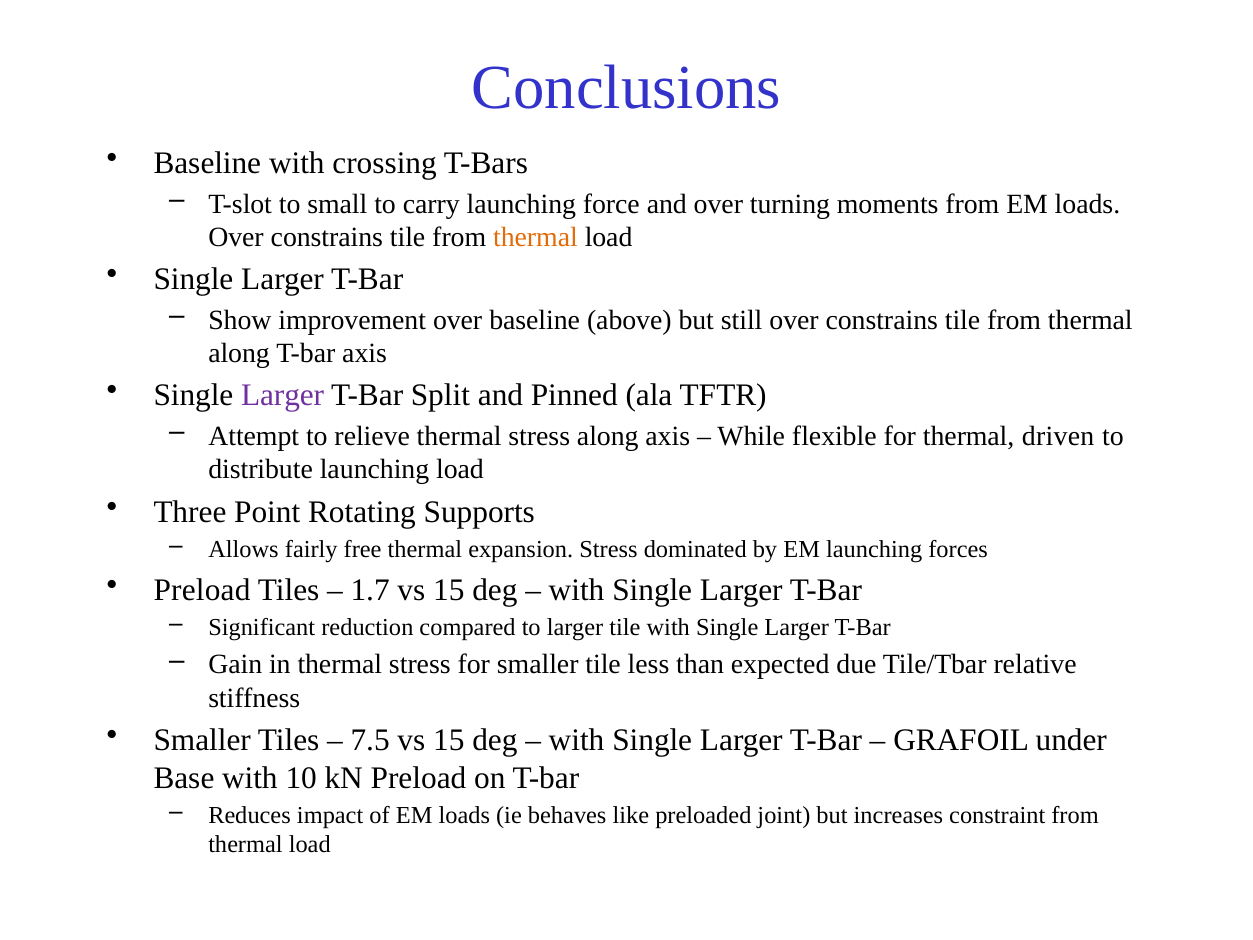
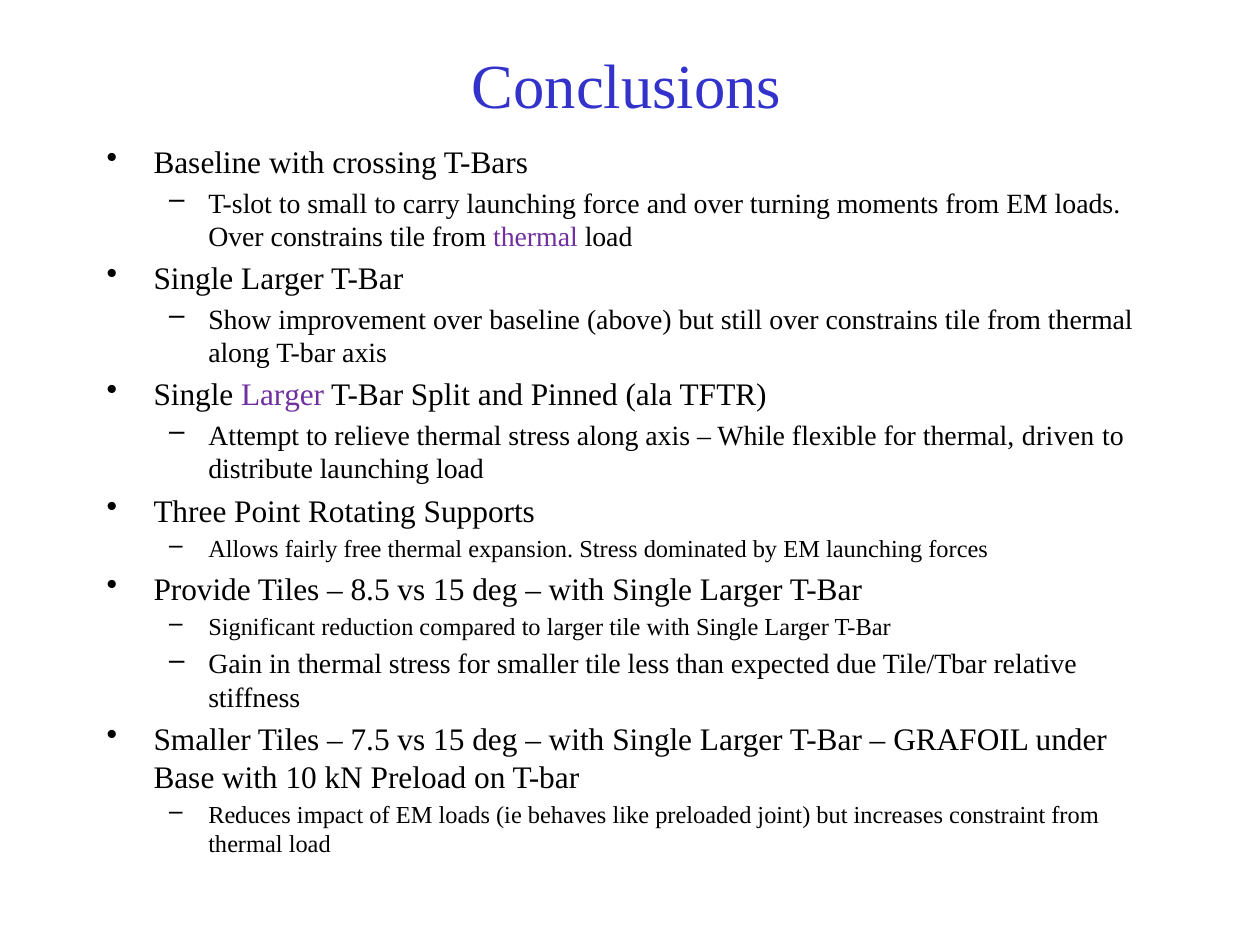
thermal colour: orange -> purple (535, 237)
Preload: Preload -> Provide (202, 590)
1.7: 1.7 -> 8.5 (370, 590)
